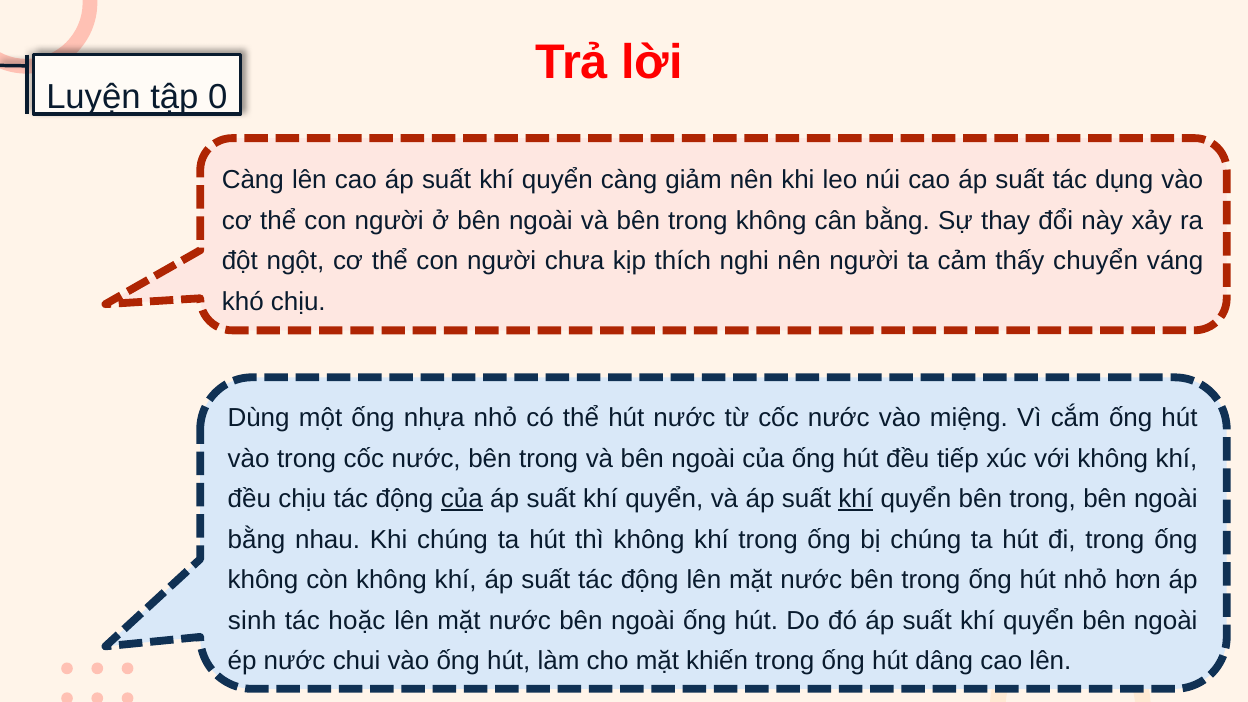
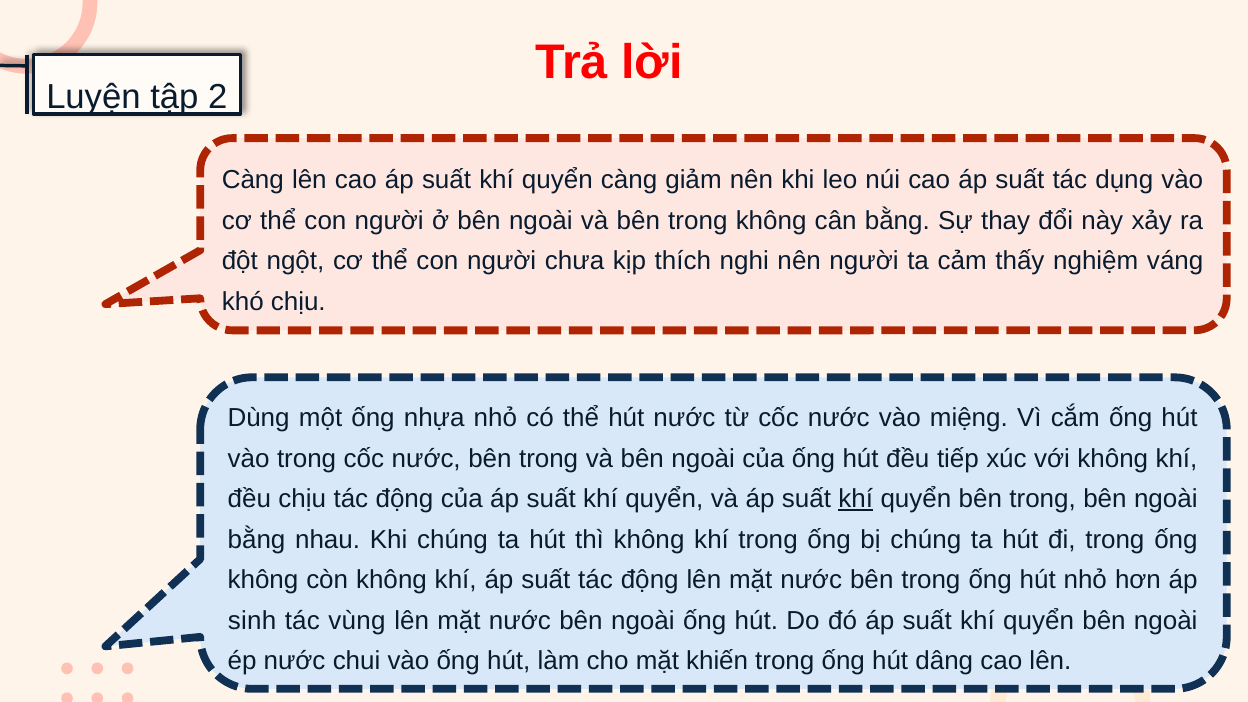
0: 0 -> 2 (218, 97)
chuyển: chuyển -> nghiệm (1096, 261)
của underline: present -> none (462, 499)
hoặc: hoặc -> vùng (357, 621)
